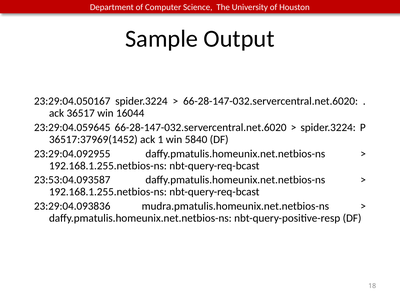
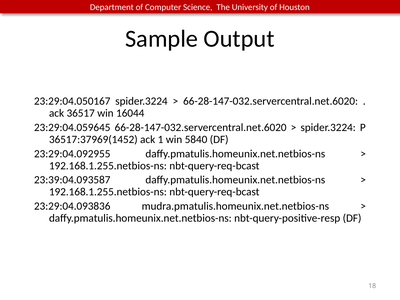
23:53:04.093587: 23:53:04.093587 -> 23:39:04.093587 (72, 180)
